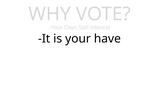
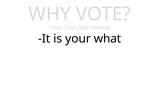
have: have -> what (107, 39)
